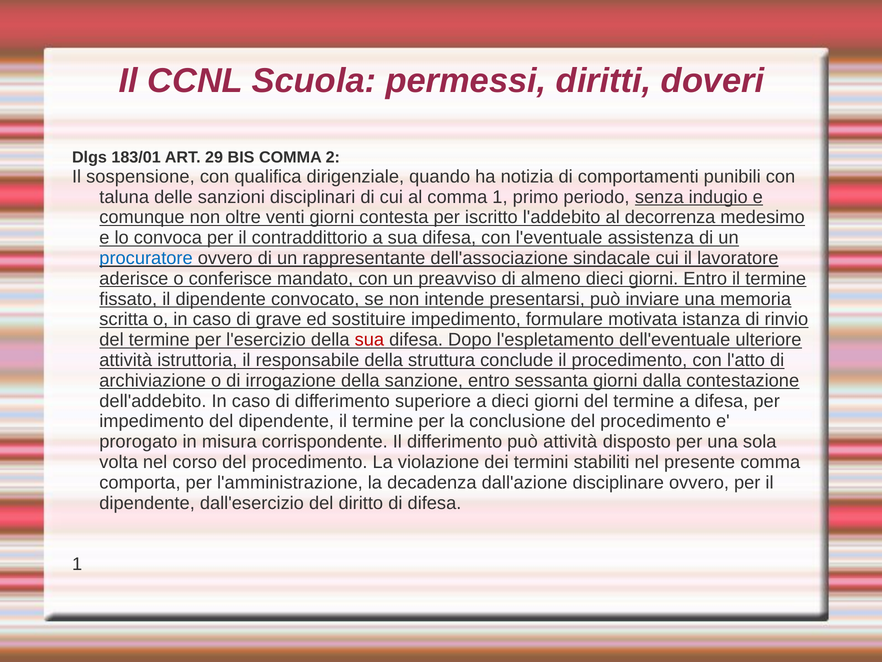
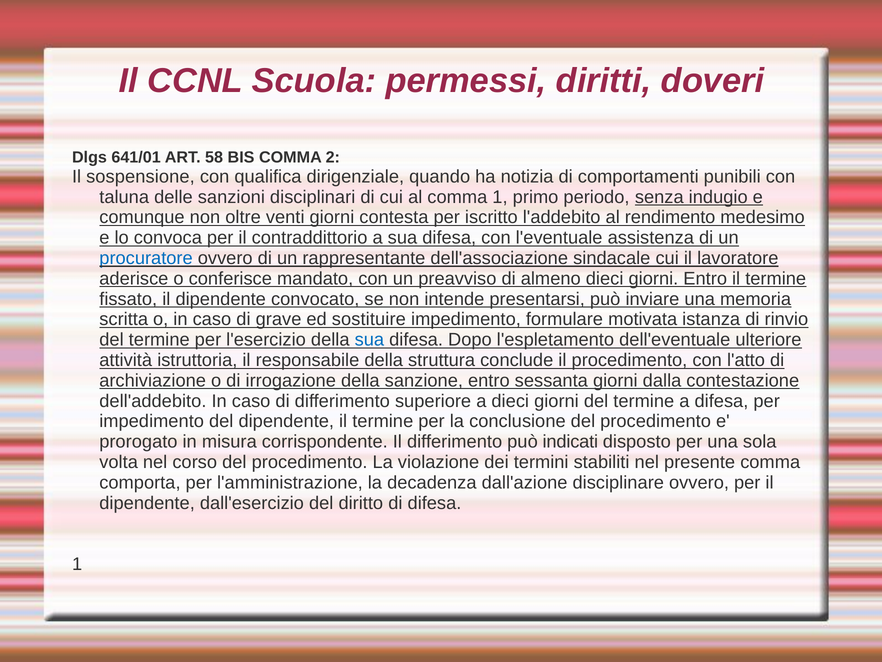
183/01: 183/01 -> 641/01 (136, 157)
29: 29 -> 58 (214, 157)
decorrenza: decorrenza -> rendimento (670, 217)
sua colour: red -> blue (369, 340)
può attività: attività -> indicati (570, 442)
